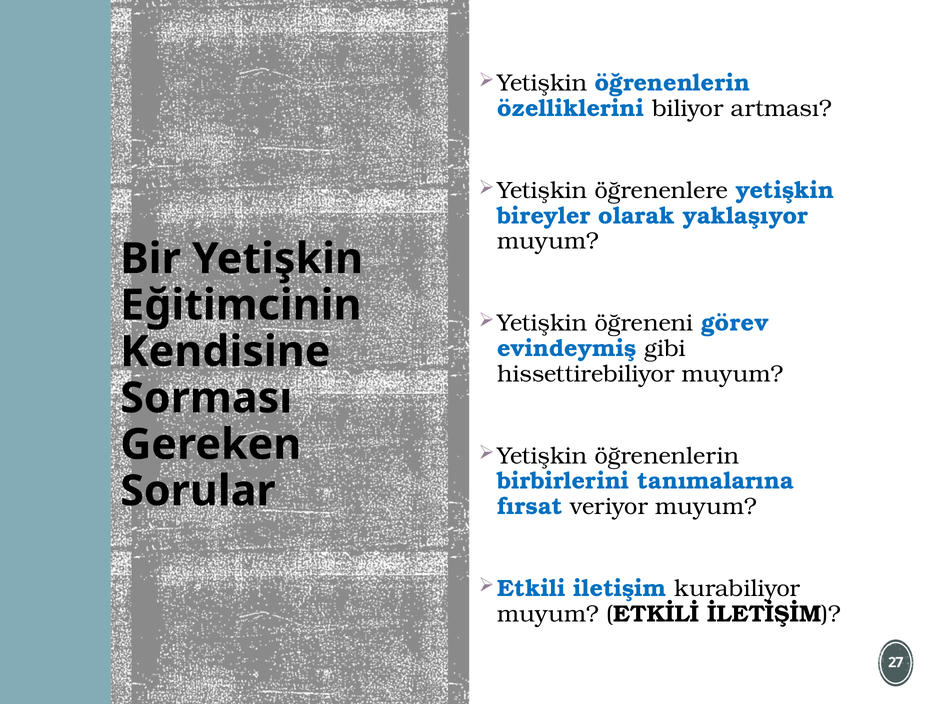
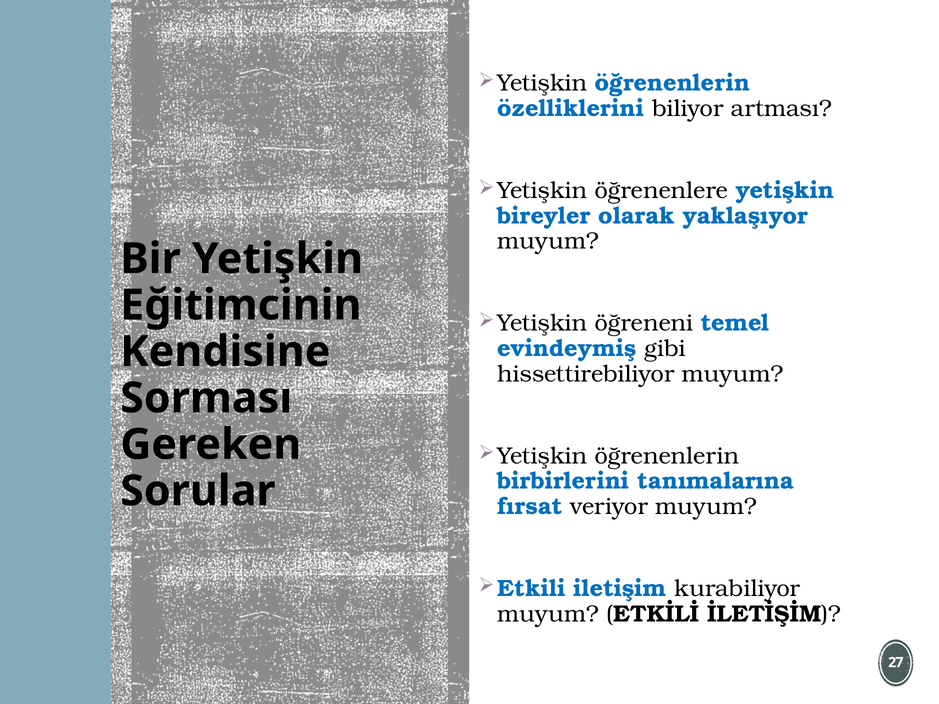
görev: görev -> temel (735, 323)
